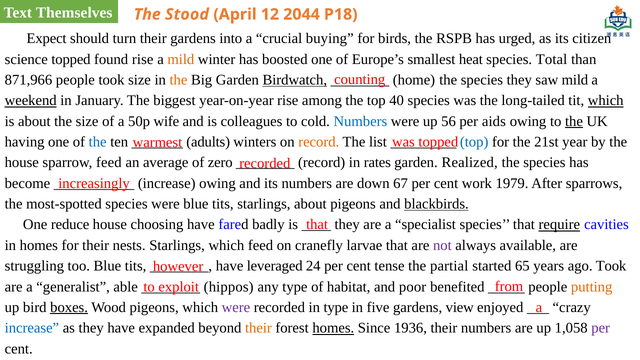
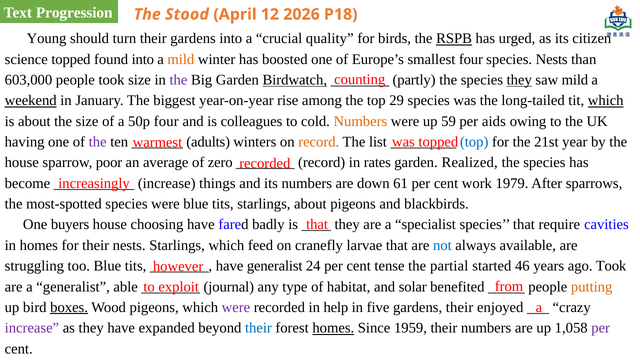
Themselves: Themselves -> Progression (74, 13)
2044: 2044 -> 2026 (302, 14)
Expect: Expect -> Young (47, 39)
buying: buying -> quality (330, 39)
RSPB underline: none -> present (454, 39)
found rise: rise -> into (143, 59)
smallest heat: heat -> four (471, 59)
species Total: Total -> Nests (552, 59)
871,966: 871,966 -> 603,000 (28, 80)
the colour: orange -> purple (178, 80)
home: home -> partly (414, 80)
they underline: none -> present (519, 80)
40: 40 -> 29 (397, 101)
50p wife: wife -> four (166, 121)
Numbers colour: blue -> orange (360, 121)
56: 56 -> 59 (449, 121)
the underline: present -> none (574, 121)
the colour: blue -> purple (98, 142)
sparrow feed: feed -> poor (109, 163)
increase owing: owing -> things (217, 183)
67: 67 -> 61 (401, 183)
blackbirds underline: present -> none (436, 204)
reduce: reduce -> buyers (70, 225)
require underline: present -> none (559, 225)
not colour: purple -> blue (442, 245)
have leveraged: leveraged -> generalist (275, 266)
65: 65 -> 46 (522, 266)
hippos: hippos -> journal (229, 287)
poor: poor -> solar (413, 287)
in type: type -> help (336, 307)
gardens view: view -> their (460, 307)
increase colour: blue -> purple (32, 328)
their colour: orange -> blue (258, 328)
1936: 1936 -> 1959 (410, 328)
